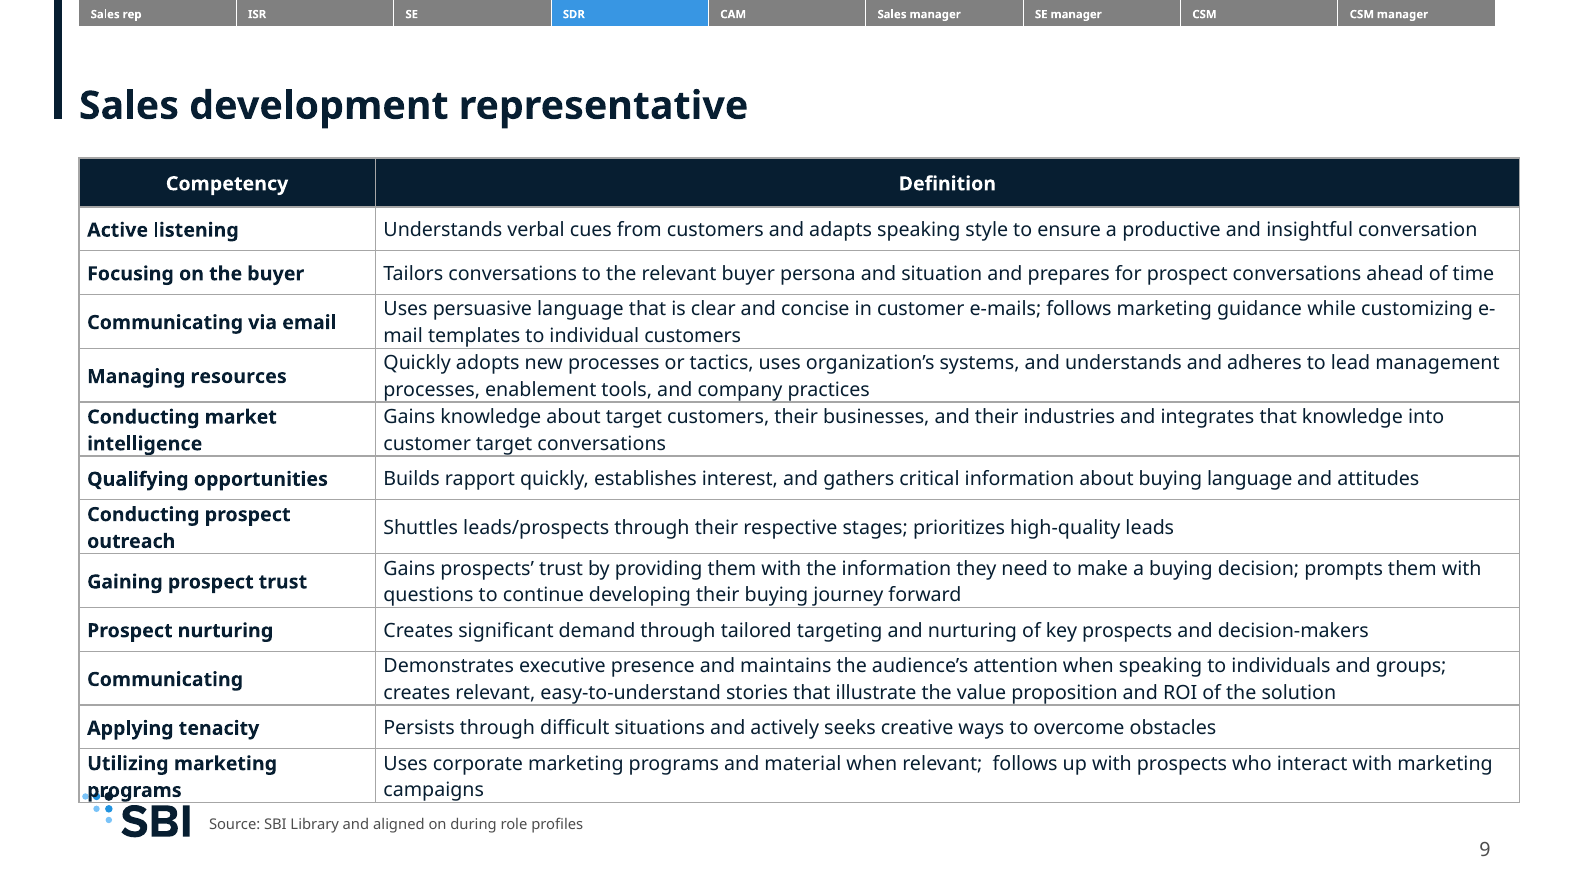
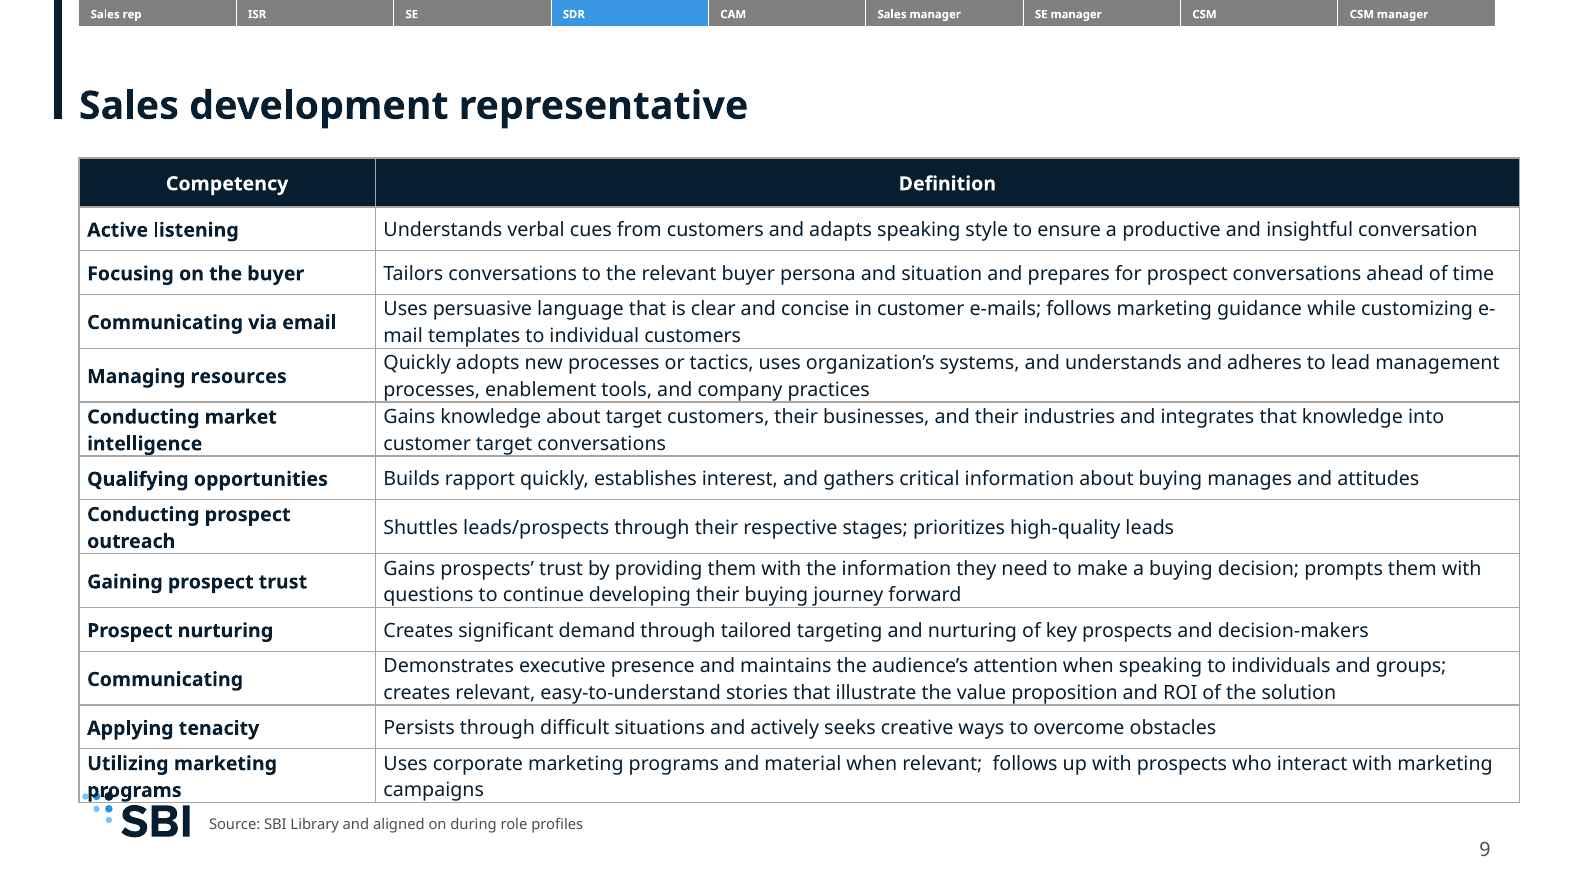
buying language: language -> manages (1250, 479)
